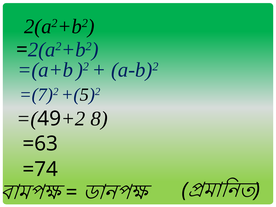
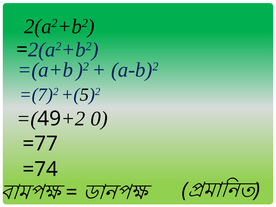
8: 8 -> 0 (99, 119)
=63: =63 -> =77 (40, 144)
